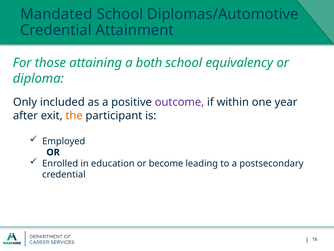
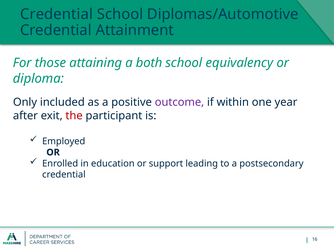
Mandated: Mandated -> Credential (56, 14)
the colour: orange -> red (74, 115)
become: become -> support (166, 163)
